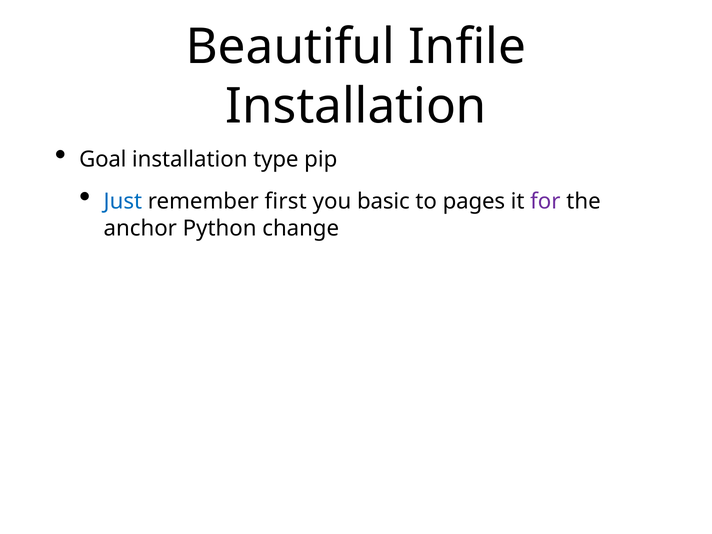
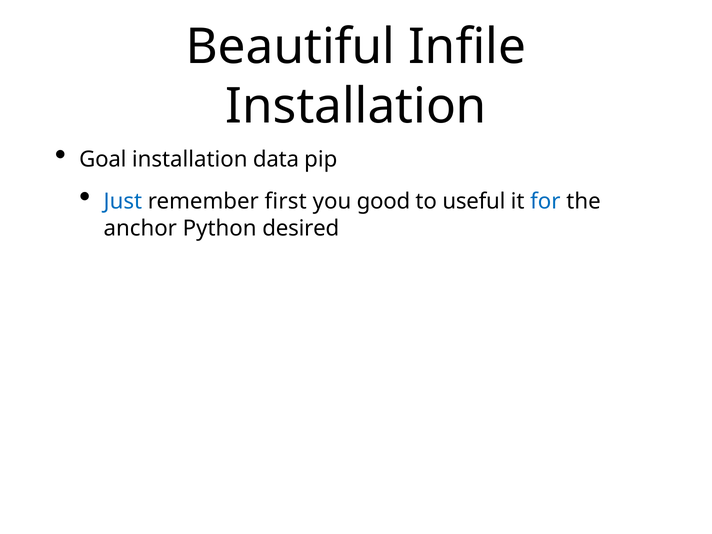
type: type -> data (276, 160)
basic: basic -> good (383, 202)
pages: pages -> useful (474, 202)
for colour: purple -> blue (545, 202)
change: change -> desired (301, 228)
